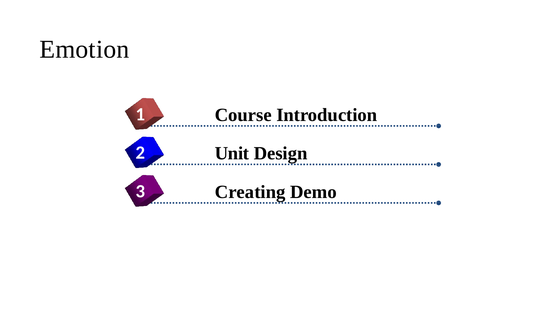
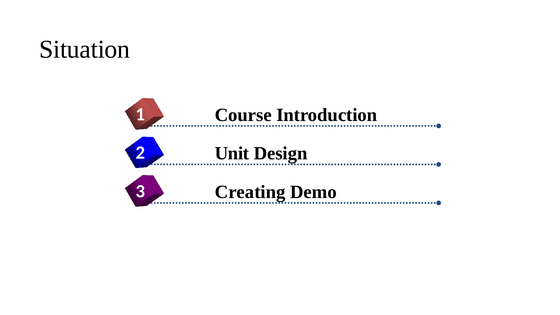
Emotion: Emotion -> Situation (85, 49)
